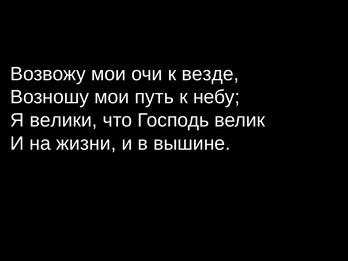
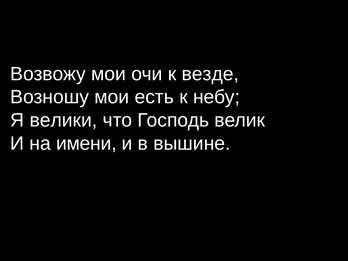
путь: путь -> есть (154, 97)
жизни: жизни -> имени (86, 144)
